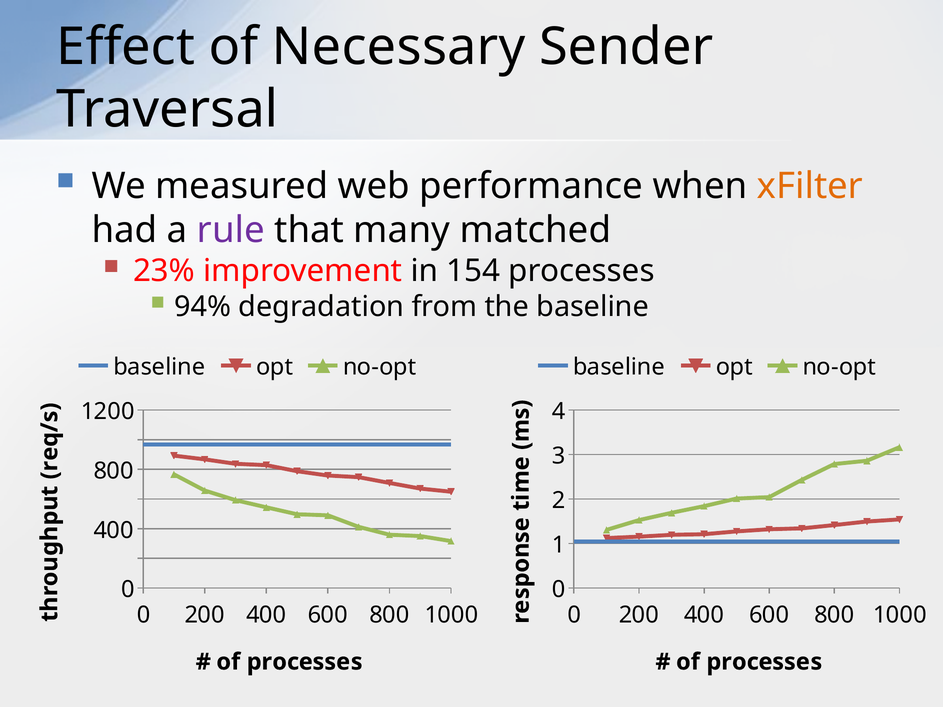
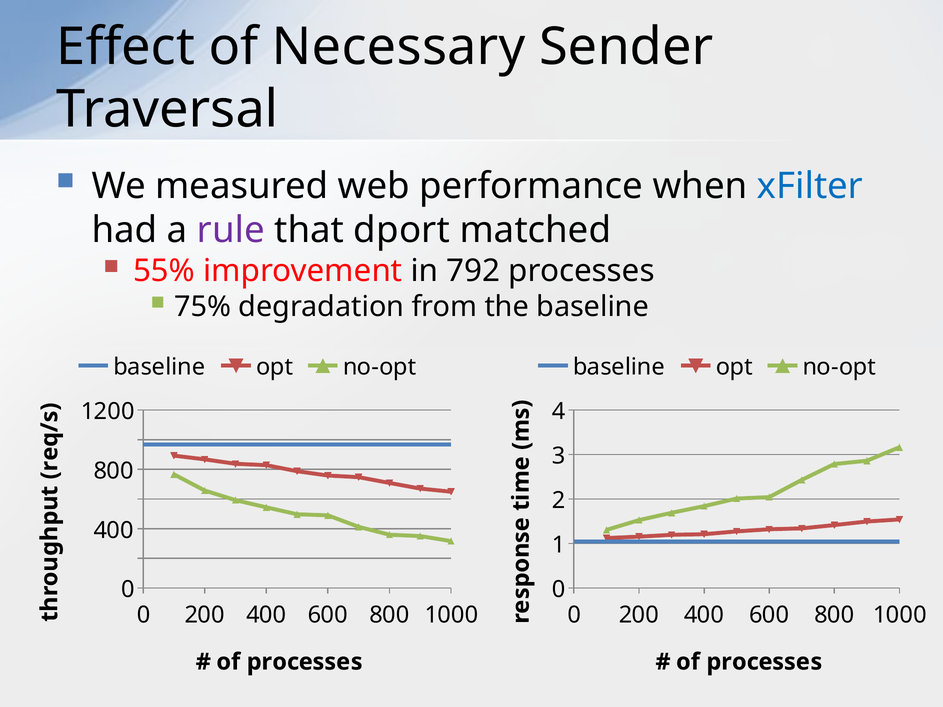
xFilter colour: orange -> blue (810, 186)
many: many -> dport (402, 230)
23%: 23% -> 55% (164, 271)
154: 154 -> 792 (473, 271)
94%: 94% -> 75% (203, 307)
